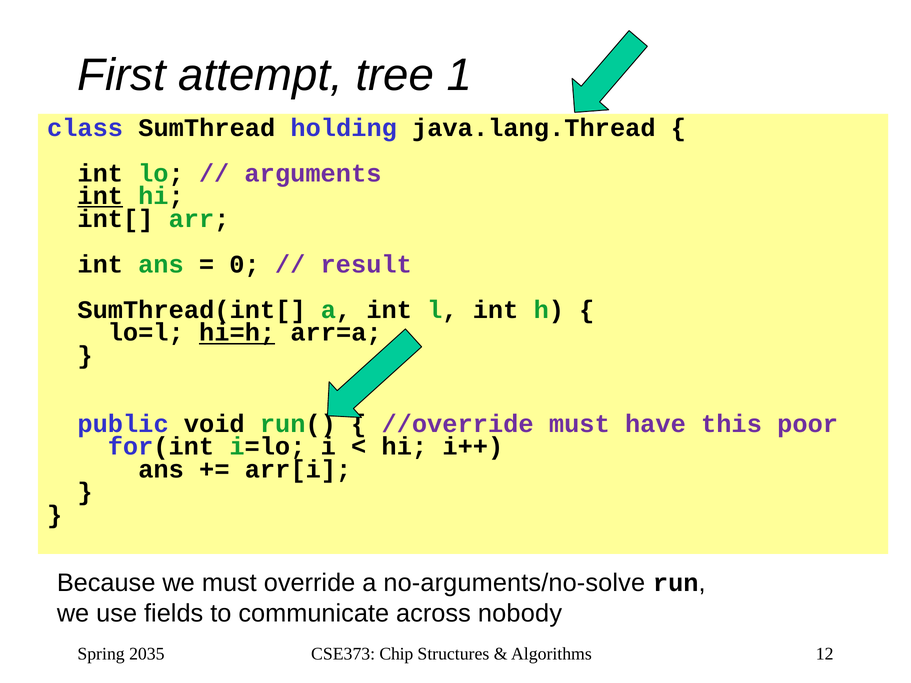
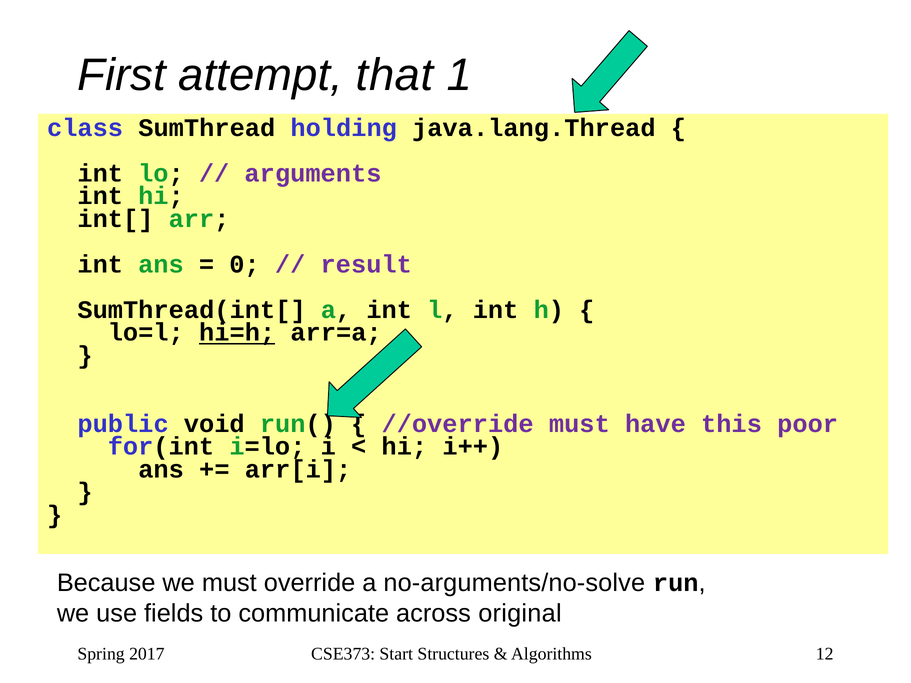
tree: tree -> that (395, 75)
int underline: present -> none (100, 196)
nobody: nobody -> original (520, 614)
2035: 2035 -> 2017 (147, 654)
Chip: Chip -> Start (396, 654)
